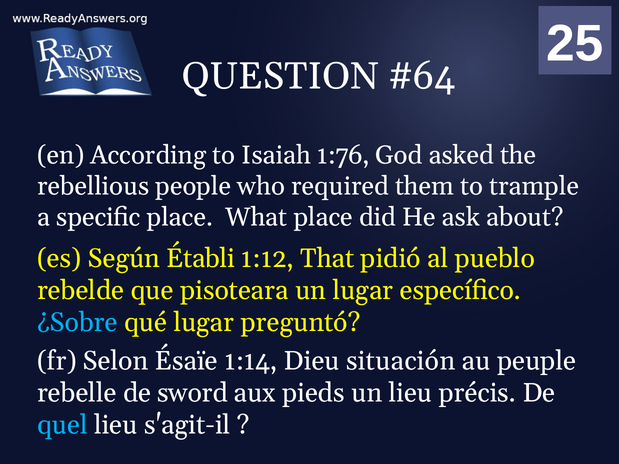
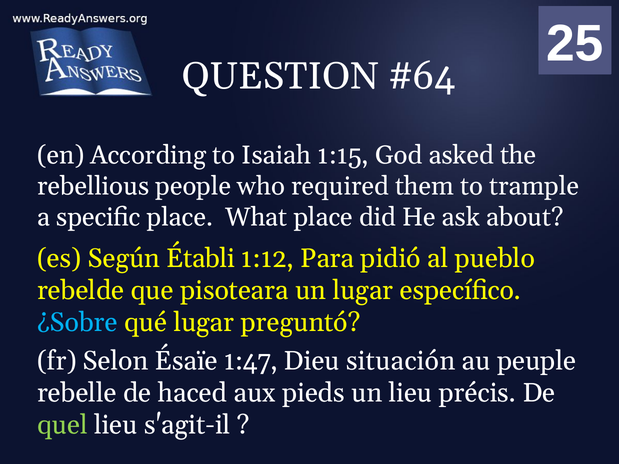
1:76: 1:76 -> 1:15 (343, 155)
That: That -> Para (327, 259)
1:14: 1:14 -> 1:47 (251, 361)
sword: sword -> haced (192, 393)
quel colour: light blue -> light green (62, 425)
